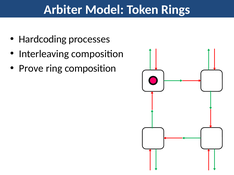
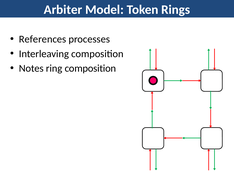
Hardcoding: Hardcoding -> References (43, 39)
Prove: Prove -> Notes (31, 68)
